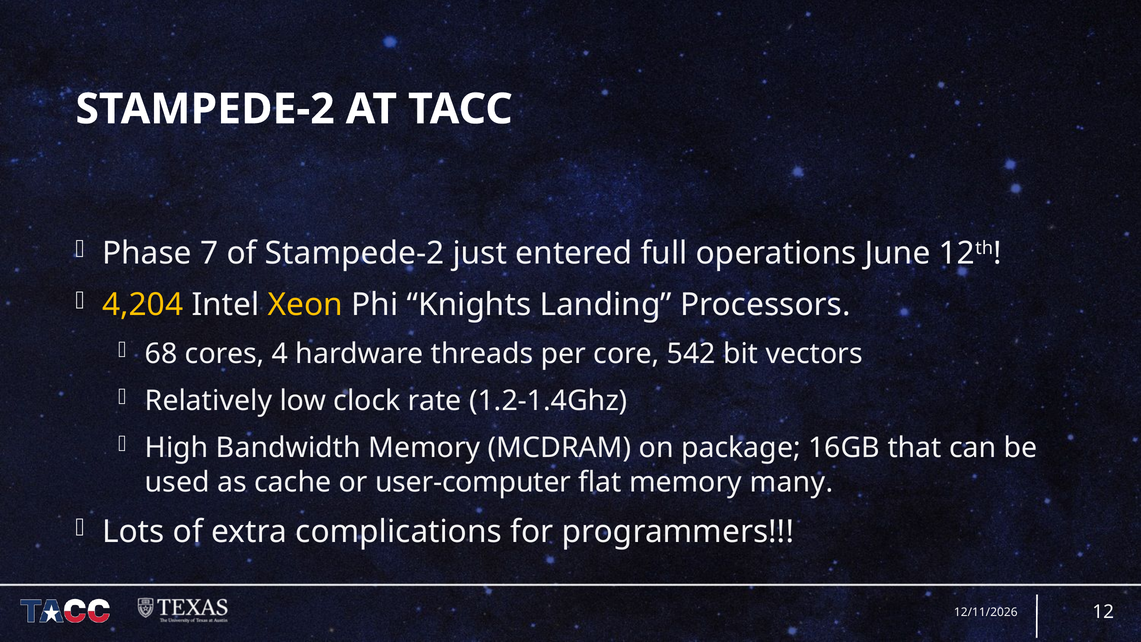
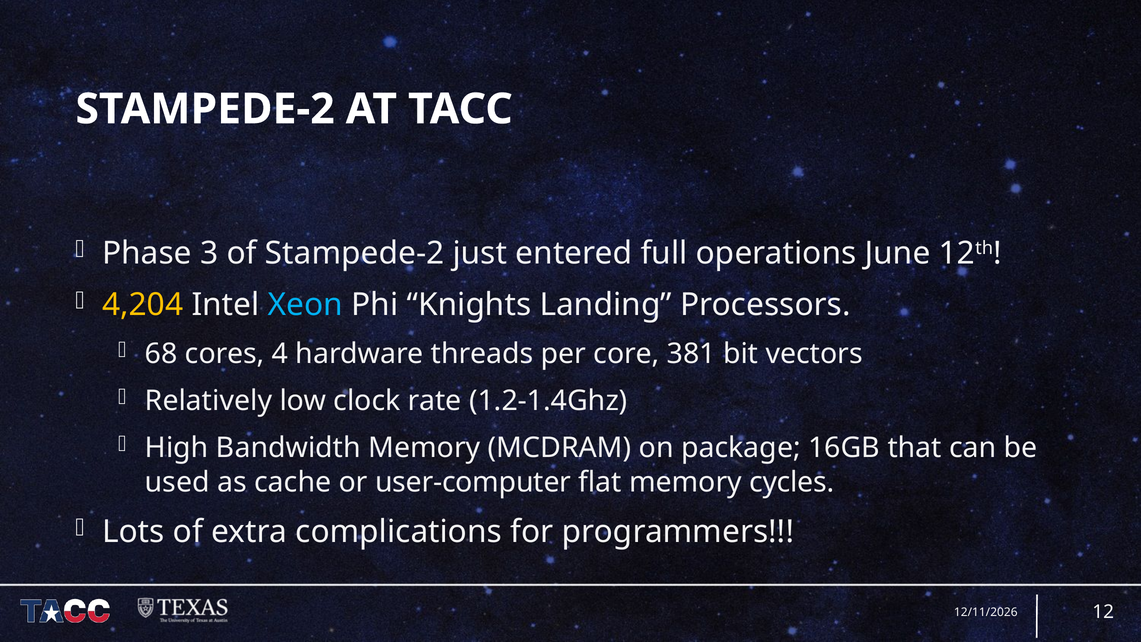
7: 7 -> 3 (209, 253)
Xeon colour: yellow -> light blue (305, 305)
542: 542 -> 381 (691, 354)
many: many -> cycles (792, 482)
